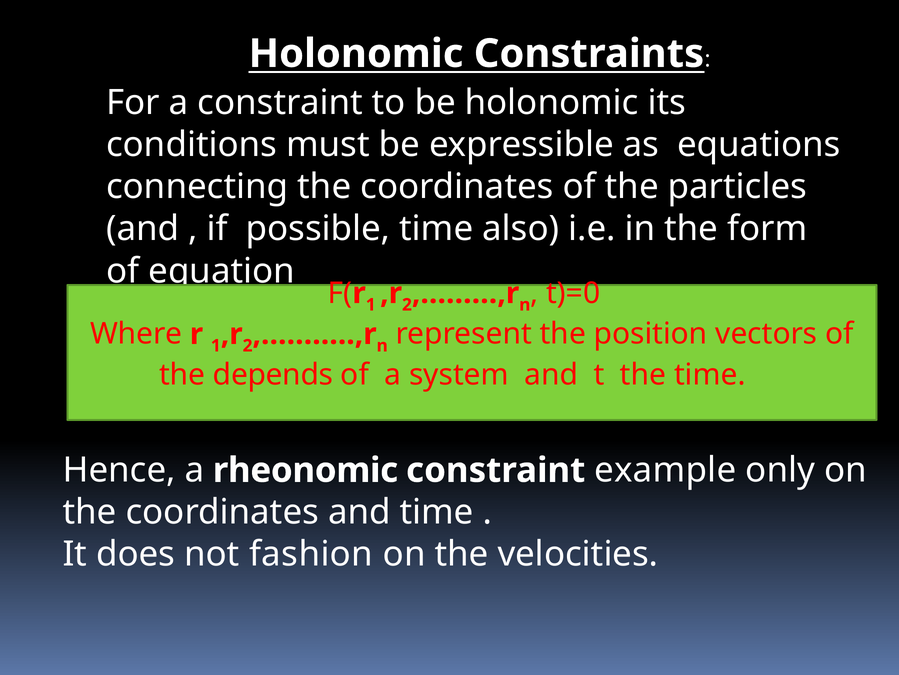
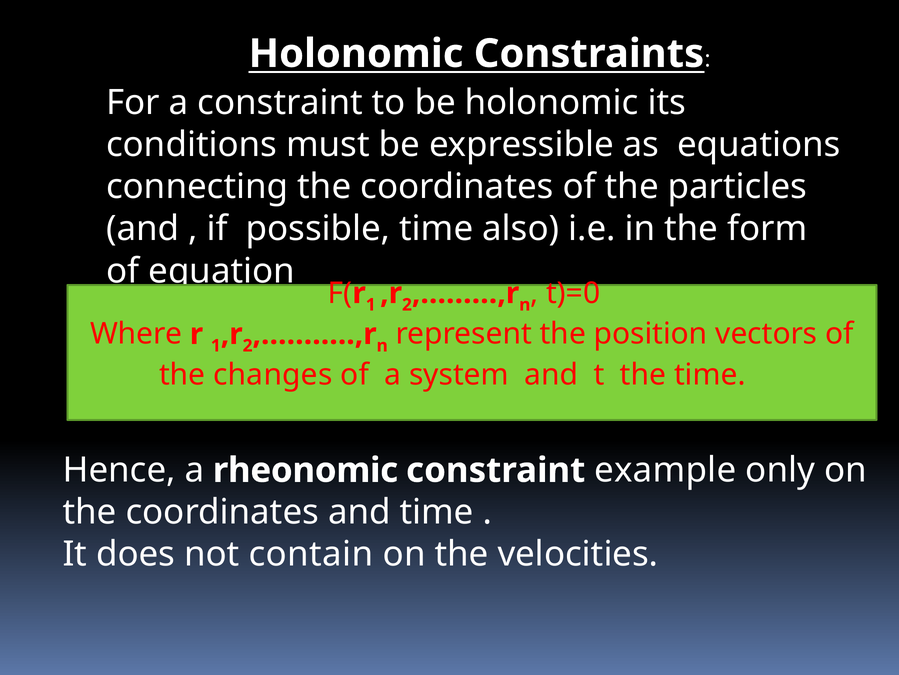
depends: depends -> changes (273, 375)
fashion: fashion -> contain (311, 554)
